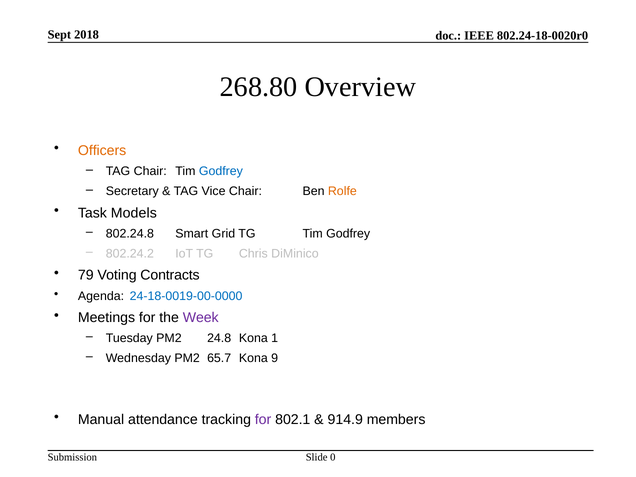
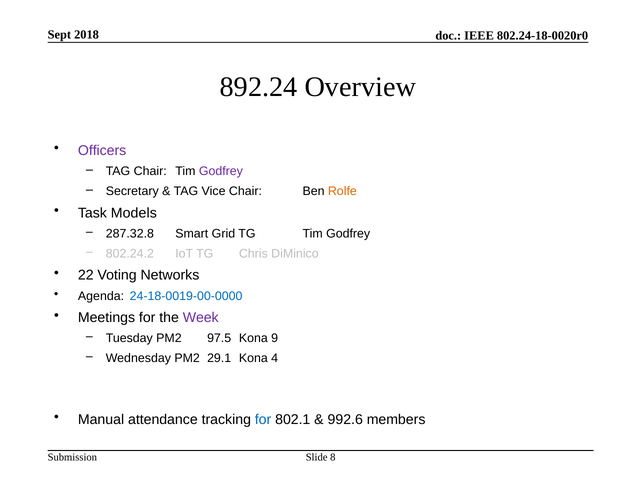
268.80: 268.80 -> 892.24 (259, 87)
Officers colour: orange -> purple (102, 150)
Godfrey colour: blue -> purple (221, 171)
802.24.8: 802.24.8 -> 287.32.8 (130, 234)
79: 79 -> 22 (86, 275)
Contracts: Contracts -> Networks (170, 275)
24.8: 24.8 -> 97.5 (219, 338)
1: 1 -> 9 (275, 338)
65.7: 65.7 -> 29.1 (219, 358)
9: 9 -> 4 (275, 358)
for colour: purple -> blue (263, 420)
914.9: 914.9 -> 992.6 (345, 420)
0: 0 -> 8 (333, 457)
